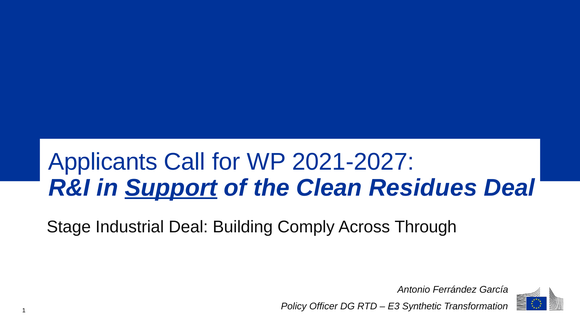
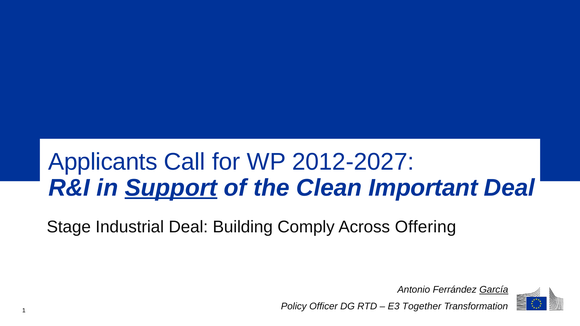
2021-2027: 2021-2027 -> 2012-2027 (353, 162)
Residues: Residues -> Important (423, 188)
Through: Through -> Offering (426, 227)
García underline: none -> present (494, 290)
Synthetic: Synthetic -> Together (422, 306)
